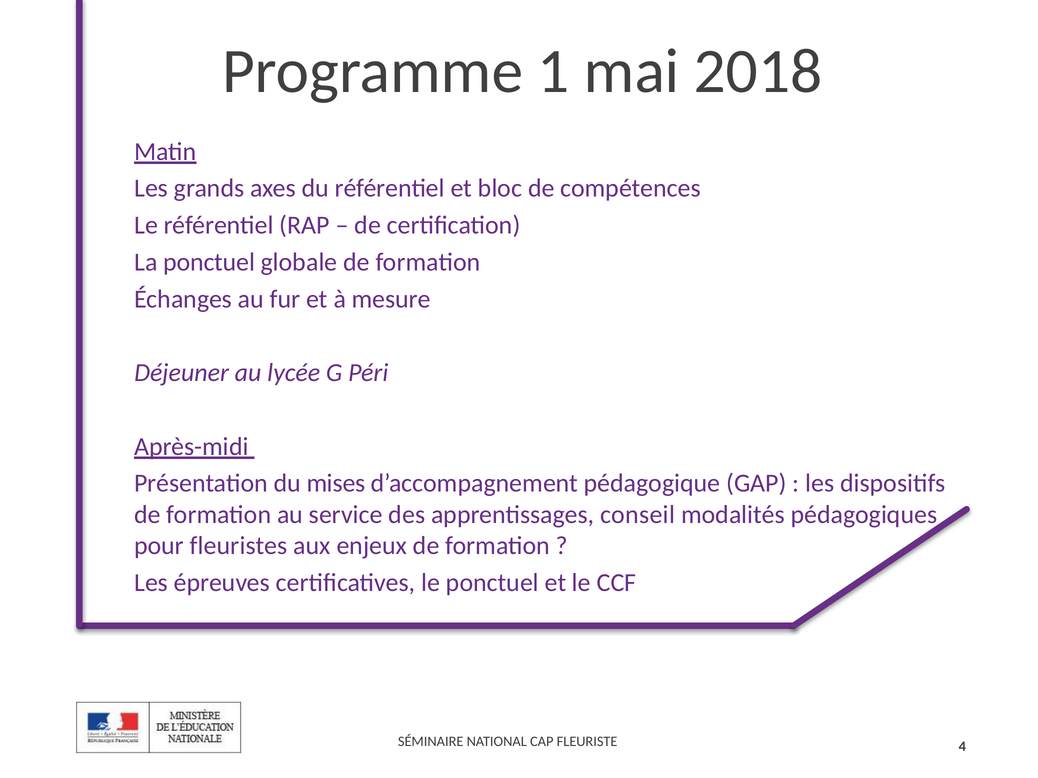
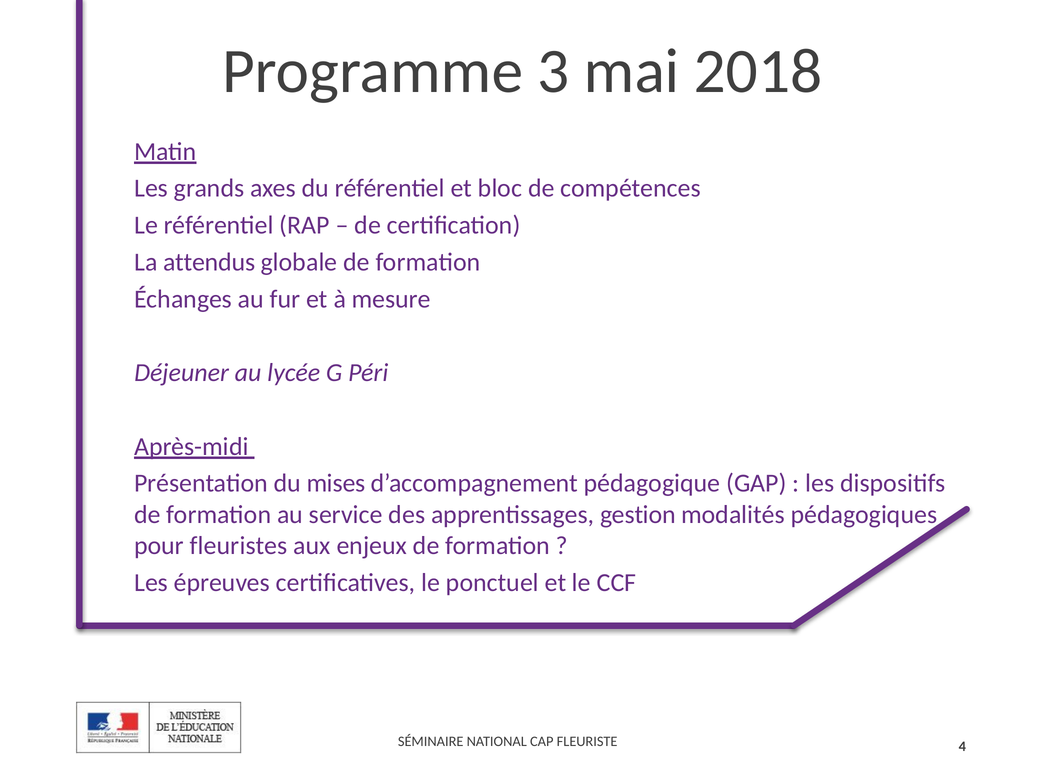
1: 1 -> 3 (554, 71)
La ponctuel: ponctuel -> attendus (209, 262)
conseil: conseil -> gestion (638, 515)
